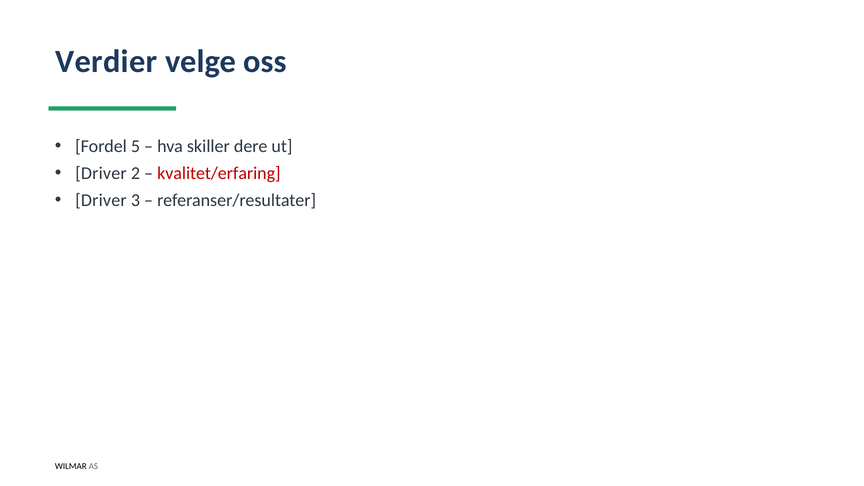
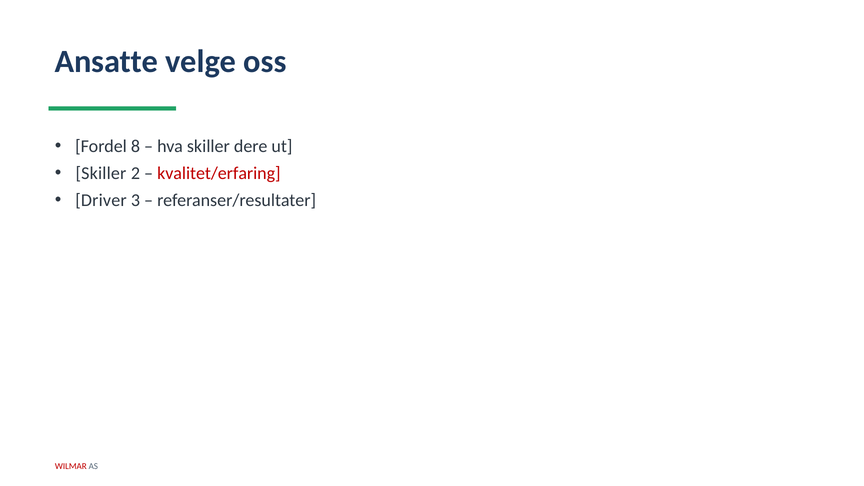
Verdier: Verdier -> Ansatte (107, 62)
5: 5 -> 8 (135, 146)
Driver: Driver -> Skiller (101, 173)
WILMAR colour: black -> red (71, 466)
